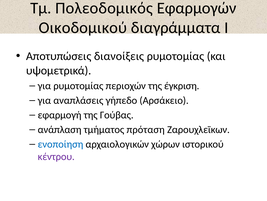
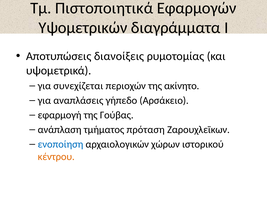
Πολεοδομικός: Πολεοδομικός -> Πιστοποιητικά (104, 8)
Οικοδομικού: Οικοδομικού -> Υψομετρικών (83, 28)
για ρυμοτομίας: ρυμοτομίας -> συνεχίζεται (78, 86)
έγκριση: έγκριση -> ακίνητο (182, 86)
κέντρου colour: purple -> orange (56, 156)
